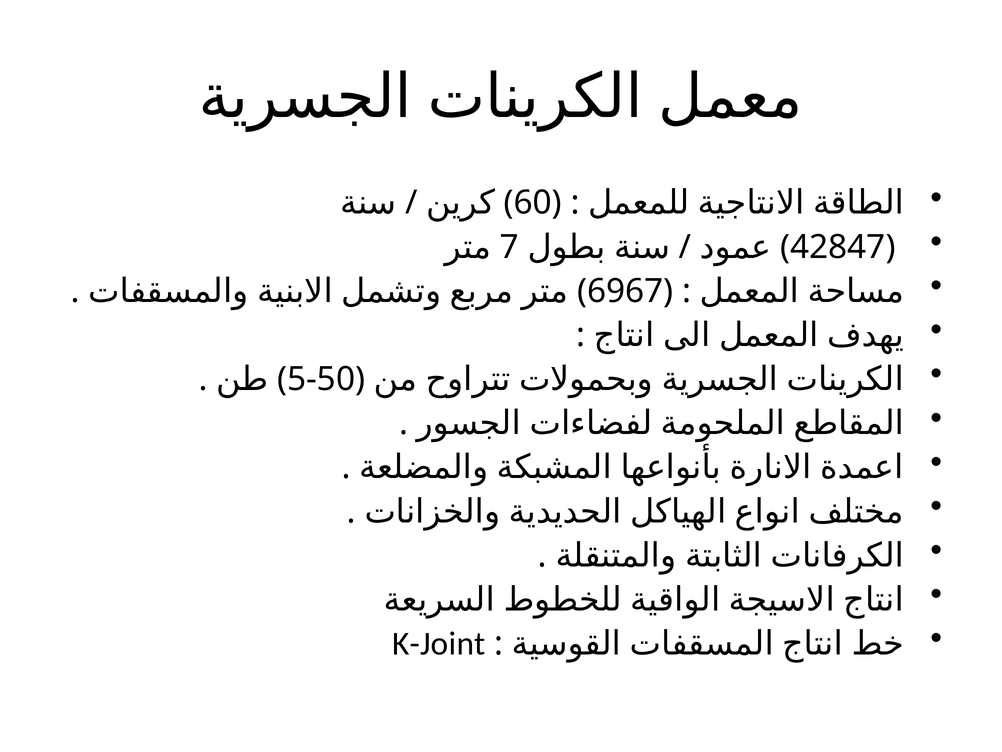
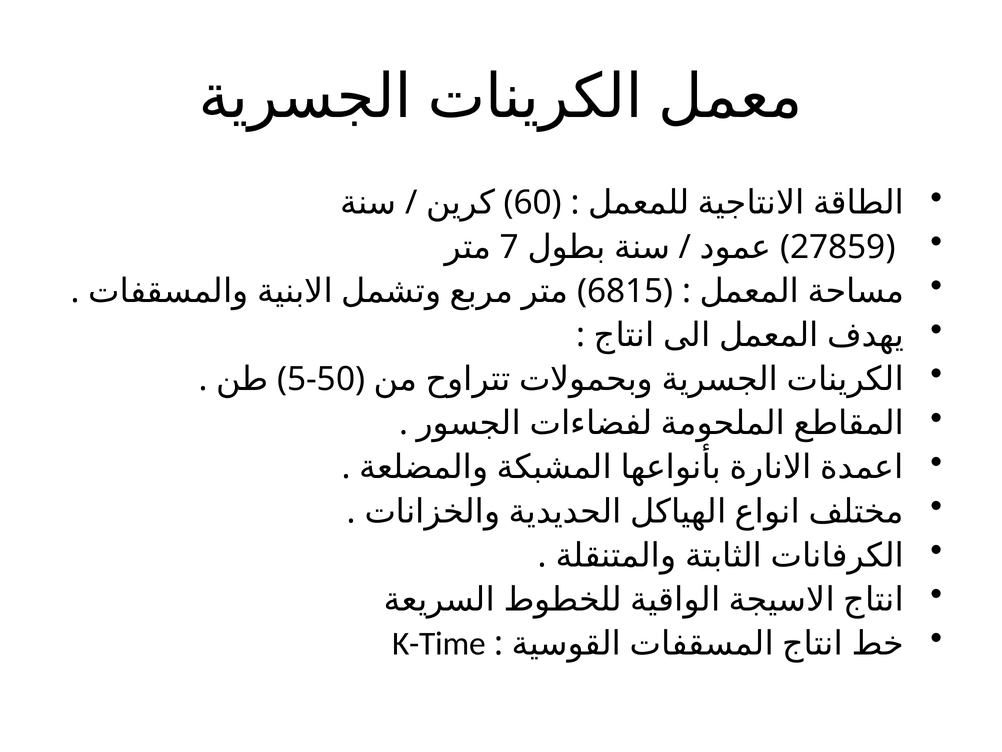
42847: 42847 -> 27859 (838, 247)
6967: 6967 -> 6815 (625, 291)
K-Joint: K-Joint -> K-Time (439, 643)
